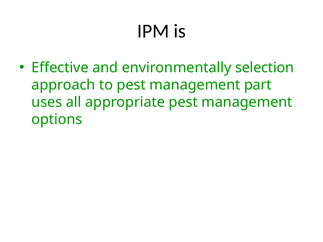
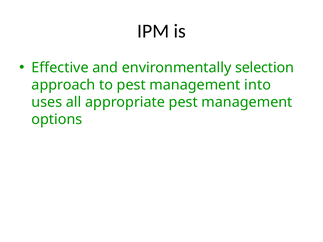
part: part -> into (258, 85)
